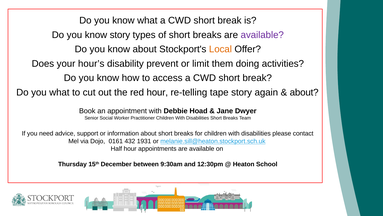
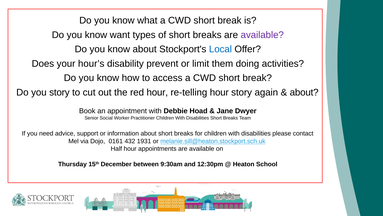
know story: story -> want (120, 35)
Local colour: orange -> blue (220, 49)
you what: what -> story (59, 92)
re-telling tape: tape -> hour (219, 92)
